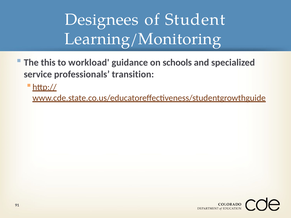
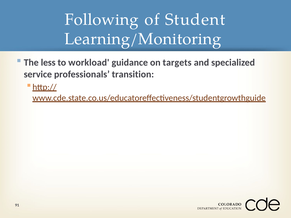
Designees: Designees -> Following (102, 20)
this: this -> less (48, 63)
schools: schools -> targets (177, 63)
